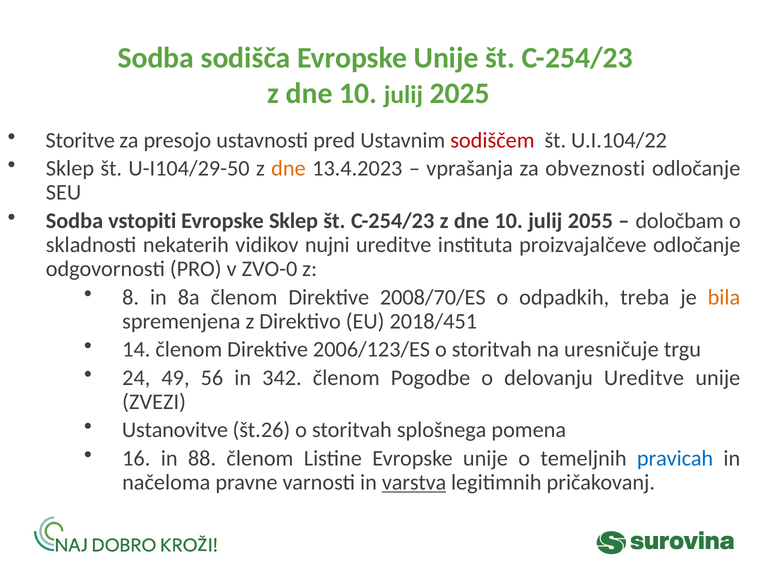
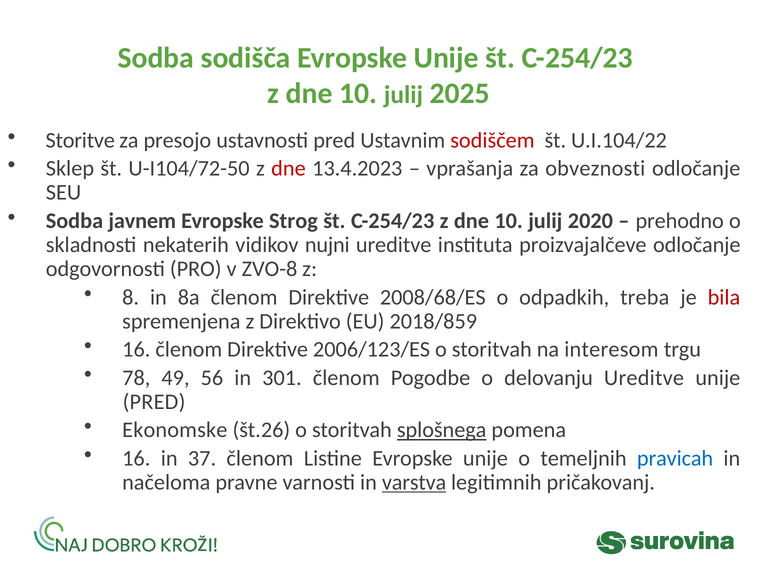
U-I104/29-50: U-I104/29-50 -> U-I104/72-50 (189, 169)
dne colour: orange -> red (288, 169)
vstopiti: vstopiti -> javnem (142, 221)
Evropske Sklep: Sklep -> Strog (293, 221)
2055: 2055 -> 2020 (590, 221)
določbam: določbam -> prehodno (680, 221)
ZVO-0: ZVO-0 -> ZVO-8 (269, 269)
2008/70/ES: 2008/70/ES -> 2008/68/ES (433, 297)
bila colour: orange -> red (724, 297)
2018/451: 2018/451 -> 2018/859 (433, 321)
14: 14 -> 16 (136, 350)
uresničuje: uresničuje -> interesom (611, 350)
24: 24 -> 78 (136, 378)
342: 342 -> 301 (282, 378)
ZVEZI: ZVEZI -> PRED (154, 402)
Ustanovitve: Ustanovitve -> Ekonomske (175, 430)
splošnega underline: none -> present (442, 430)
88: 88 -> 37 (202, 458)
